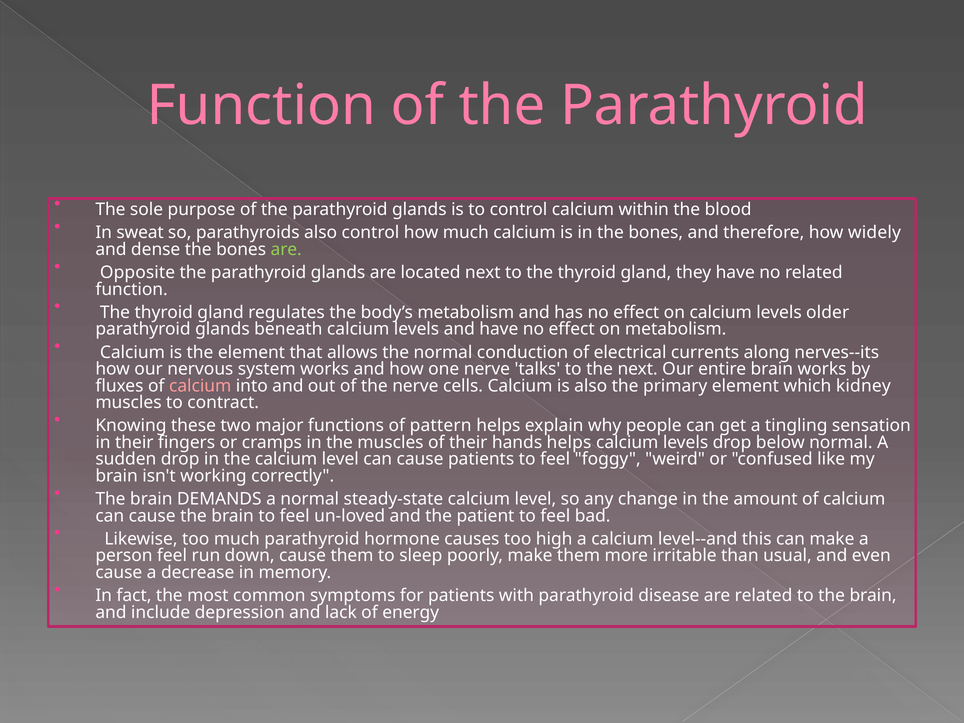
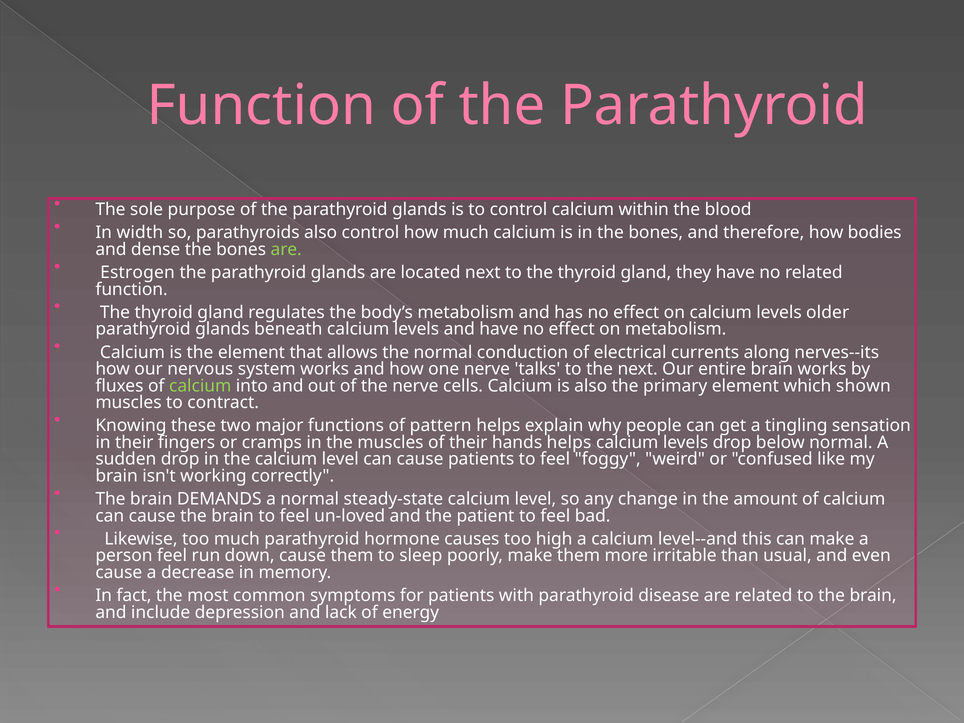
sweat: sweat -> width (140, 233)
widely: widely -> bodies (875, 233)
Opposite: Opposite -> Estrogen (137, 273)
calcium colour: pink -> light green (200, 386)
kidney: kidney -> shown (863, 386)
